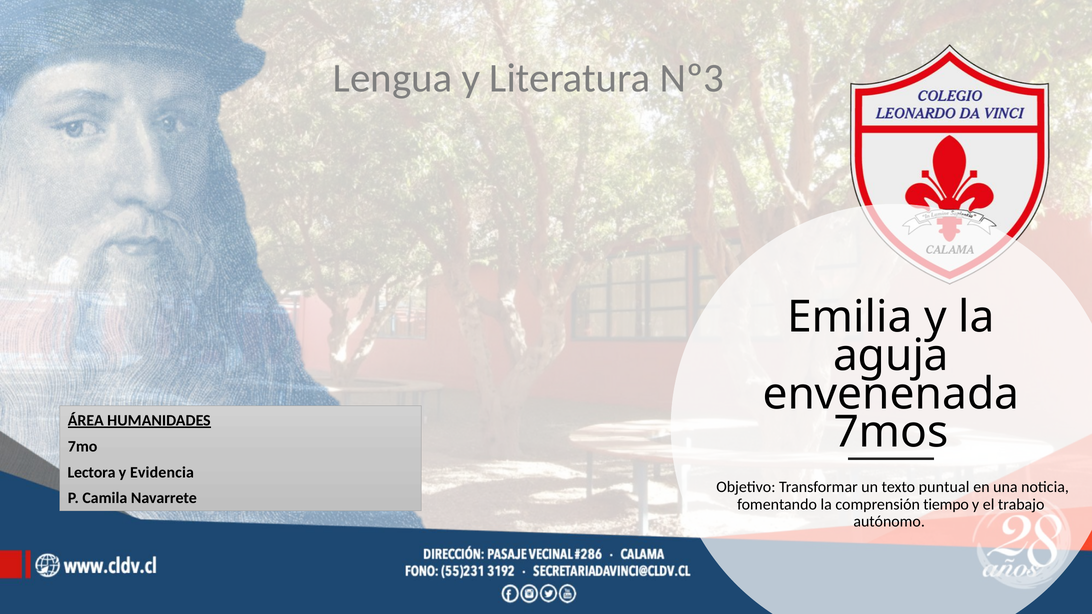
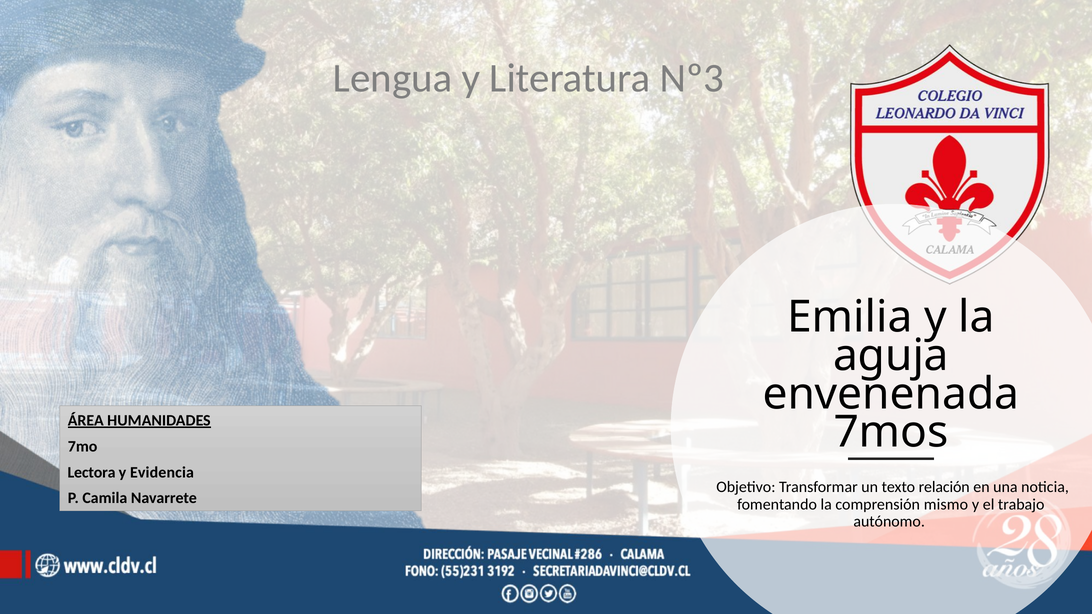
puntual: puntual -> relación (944, 487)
tiempo: tiempo -> mismo (946, 505)
